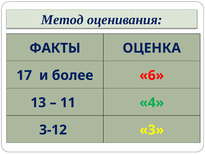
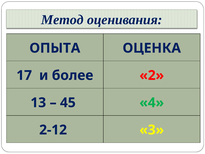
ФАКТЫ: ФАКТЫ -> ОПЫТА (55, 48)
6: 6 -> 2 (152, 75)
11: 11 -> 45 (68, 102)
3-12: 3-12 -> 2-12 (53, 130)
